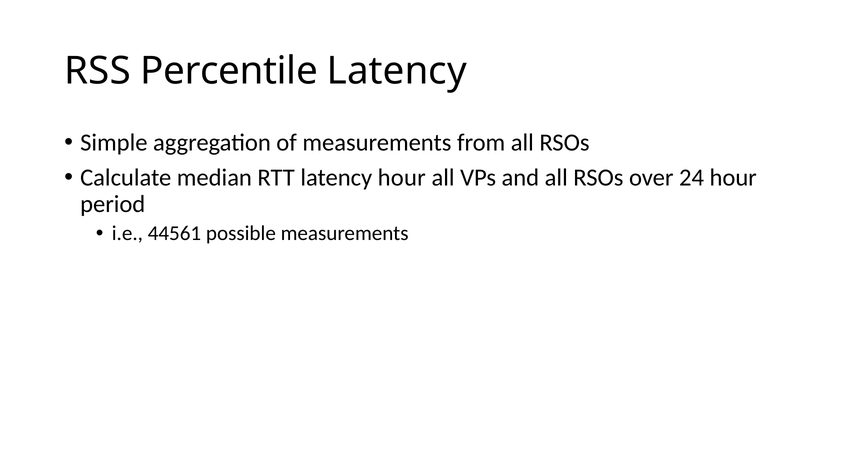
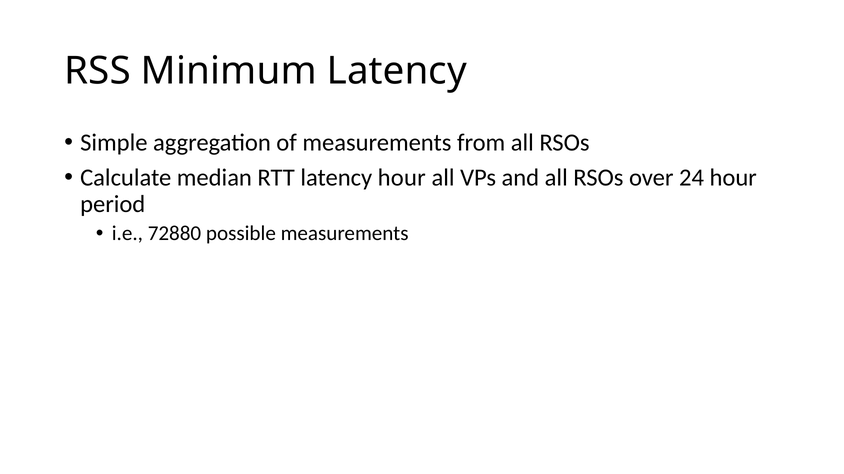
Percentile: Percentile -> Minimum (229, 71)
44561: 44561 -> 72880 (174, 234)
